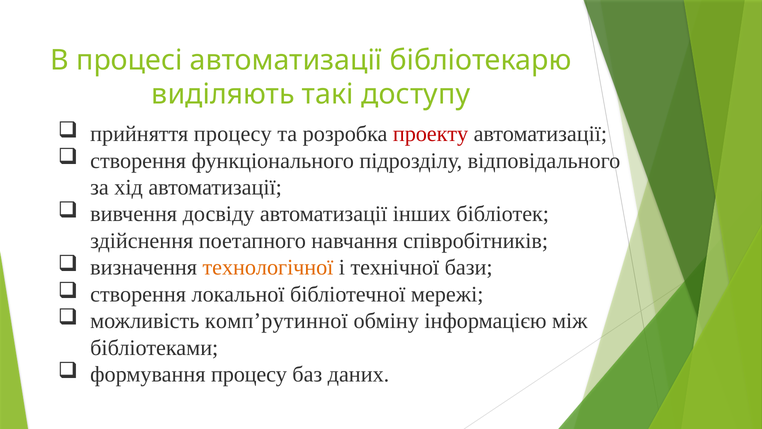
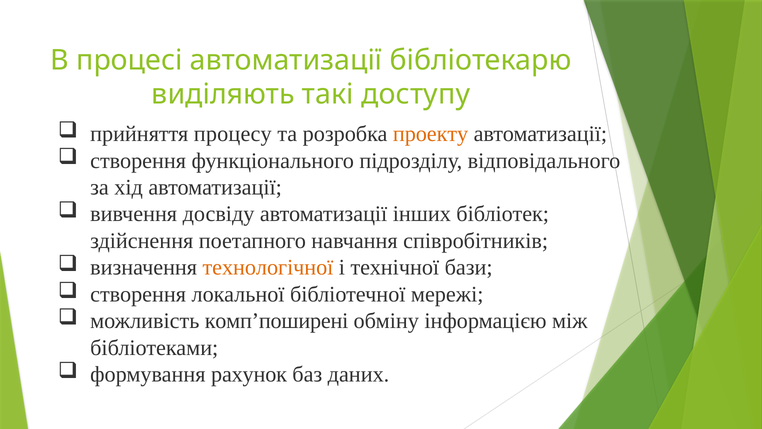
проекту colour: red -> orange (431, 134)
комп’рутинної: комп’рутинної -> комп’поширені (277, 321)
формування процесу: процесу -> рахунок (249, 374)
